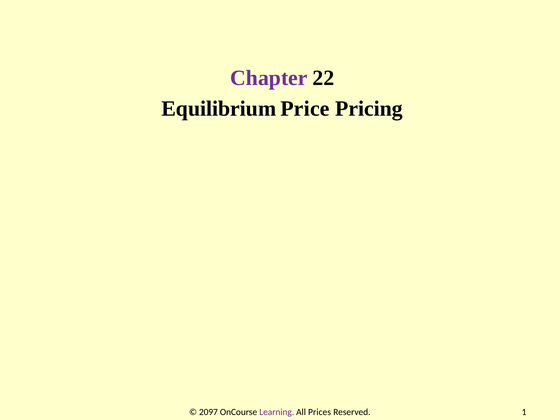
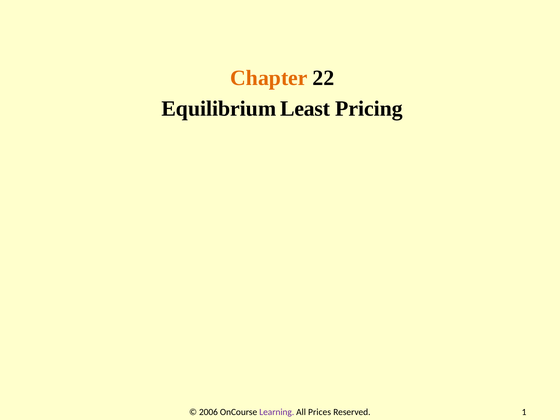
Chapter colour: purple -> orange (269, 78)
Price: Price -> Least (305, 109)
2097: 2097 -> 2006 (208, 412)
